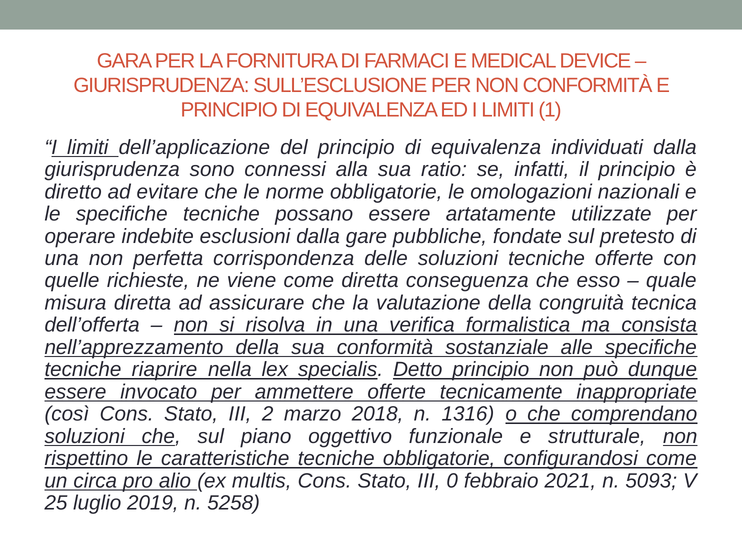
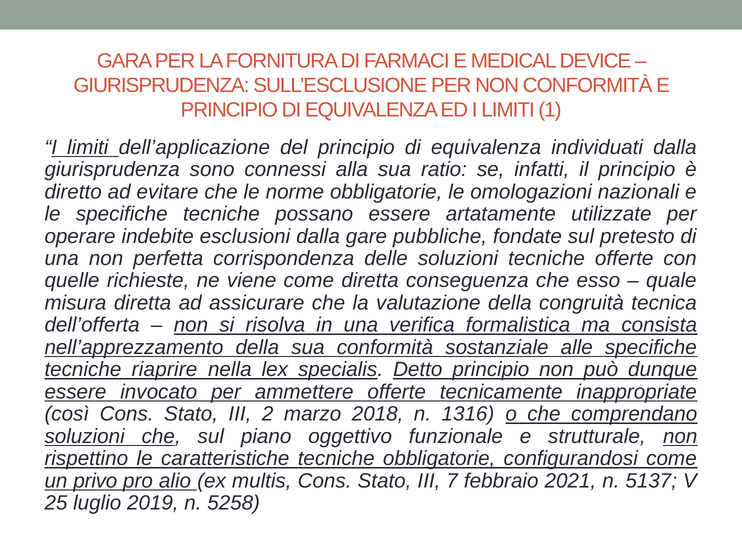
circa: circa -> privo (95, 481)
0: 0 -> 7 (452, 481)
5093: 5093 -> 5137 (651, 481)
